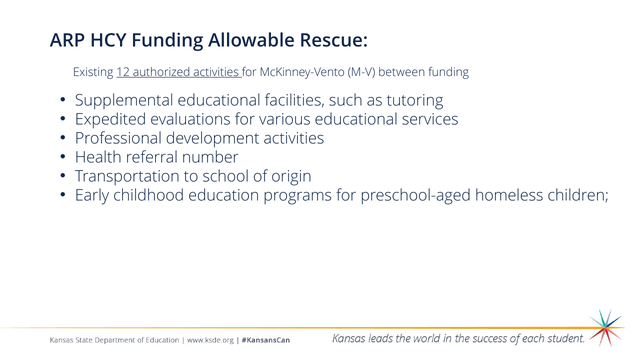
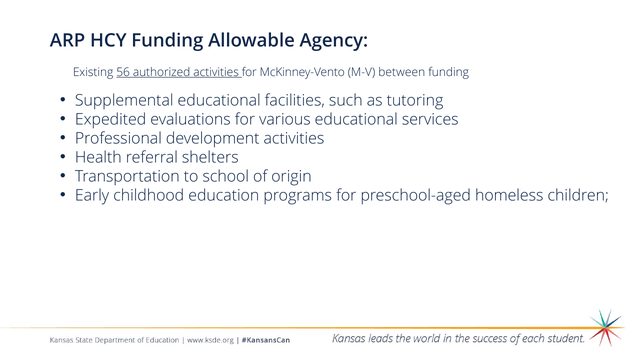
Rescue: Rescue -> Agency (334, 40)
12: 12 -> 56 (123, 72)
number: number -> shelters (210, 158)
